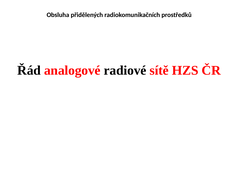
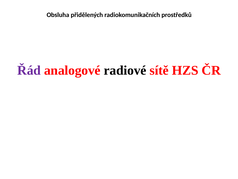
Řád colour: black -> purple (29, 70)
